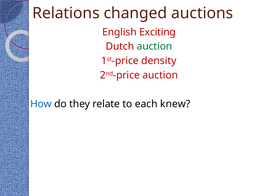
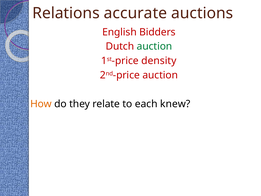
changed: changed -> accurate (135, 13)
Exciting: Exciting -> Bidders (157, 32)
How colour: blue -> orange (41, 104)
